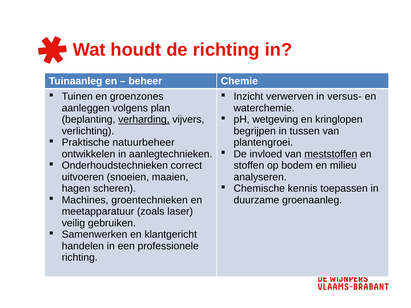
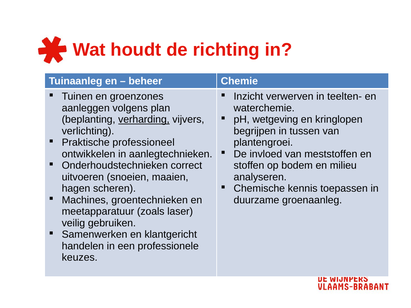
versus-: versus- -> teelten- (345, 97)
natuurbeheer: natuurbeheer -> professioneel (144, 143)
meststoffen underline: present -> none (331, 154)
richting: richting -> keuzes (80, 258)
